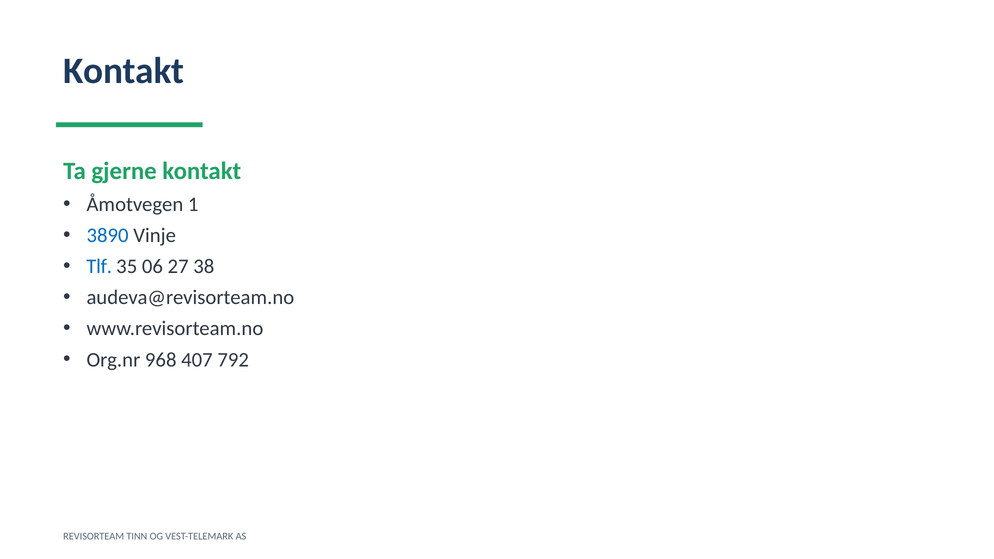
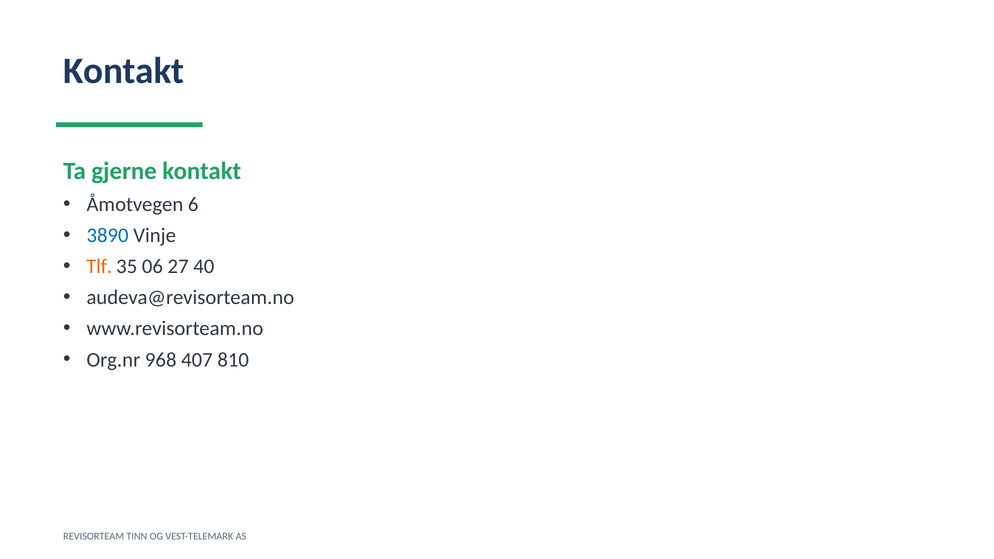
1: 1 -> 6 (193, 204)
Tlf colour: blue -> orange (99, 267)
38: 38 -> 40 (204, 267)
792: 792 -> 810 (233, 360)
